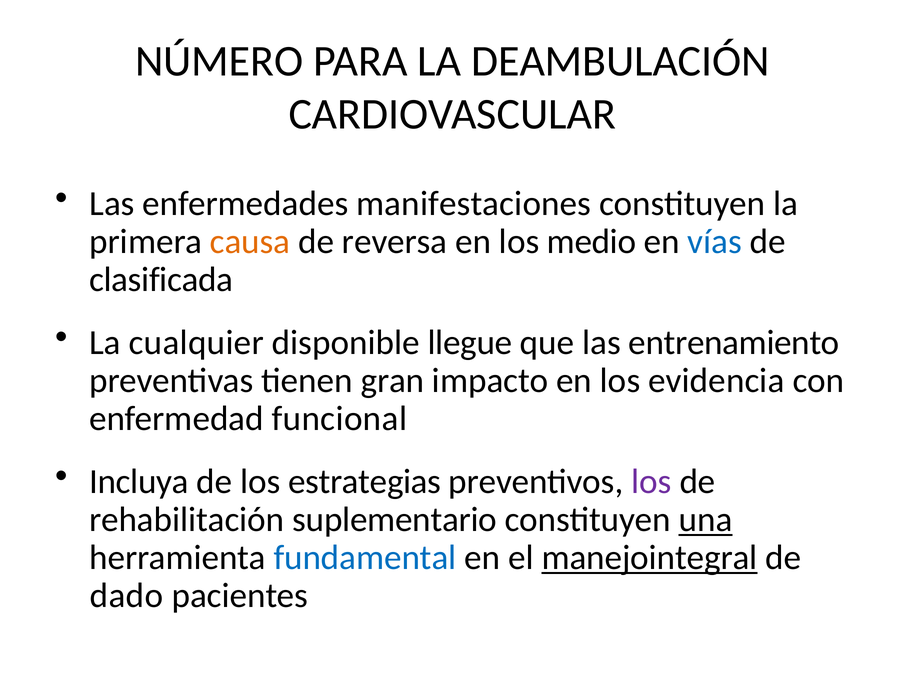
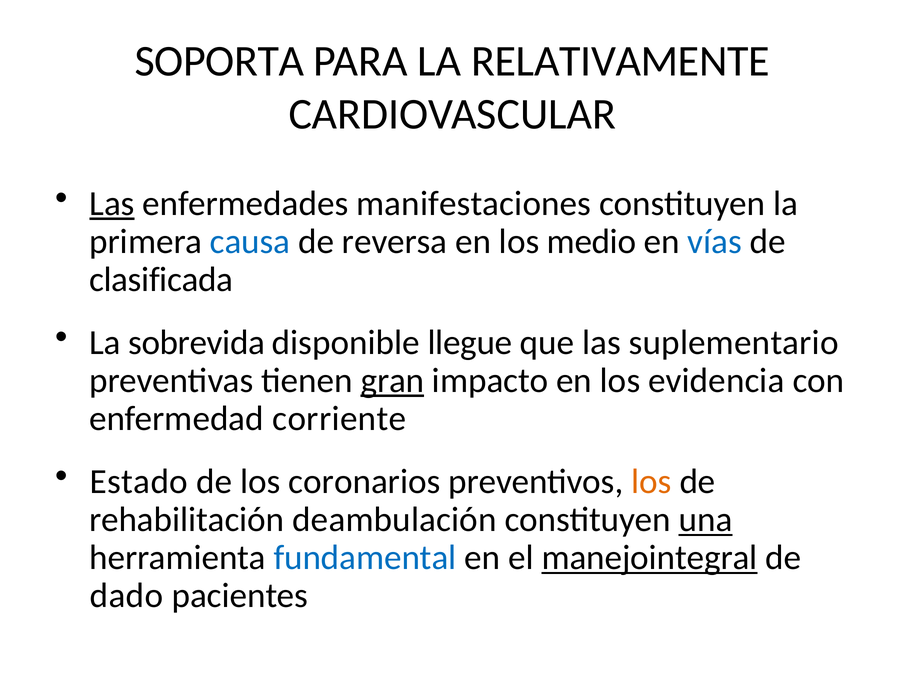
NÚMERO: NÚMERO -> SOPORTA (219, 61)
DEAMBULACIÓN: DEAMBULACIÓN -> RELATIVAMENTE (621, 61)
Las underline: none -> present (112, 204)
causa colour: orange -> blue (250, 242)
cualquier: cualquier -> sobrevida (197, 342)
entrenamiento: entrenamiento -> suplementario (734, 342)
gran underline: none -> present (392, 380)
funcional: funcional -> corriente (339, 418)
Incluya: Incluya -> Estado (139, 482)
estrategias: estrategias -> coronarios (364, 482)
los colour: purple -> orange (651, 482)
suplementario: suplementario -> deambulación (394, 520)
